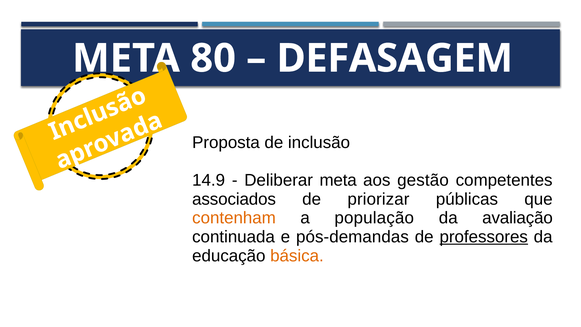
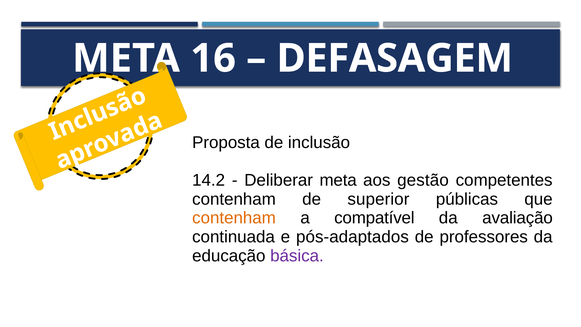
80: 80 -> 16 (213, 58)
14.9: 14.9 -> 14.2 (209, 180)
associados: associados -> contenham (234, 199)
priorizar: priorizar -> superior (378, 199)
população: população -> compatível (374, 218)
pós-demandas: pós-demandas -> pós-adaptados (352, 237)
professores underline: present -> none (484, 237)
básica colour: orange -> purple (297, 256)
